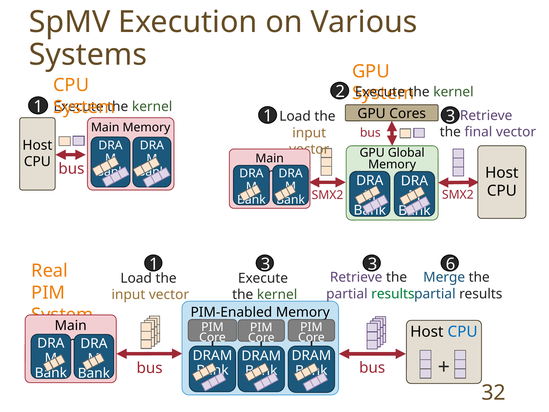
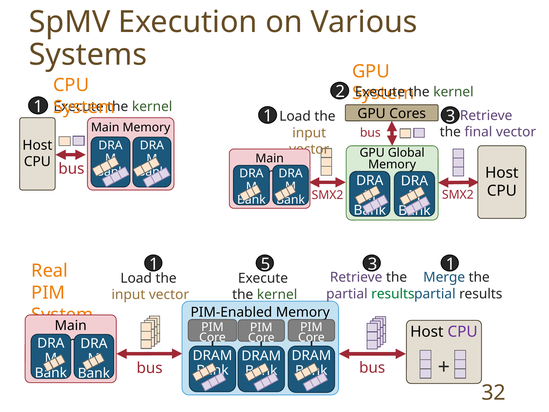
1 3: 3 -> 5 (266, 264)
3 6: 6 -> 1 (451, 264)
CPU colour: blue -> purple (463, 332)
